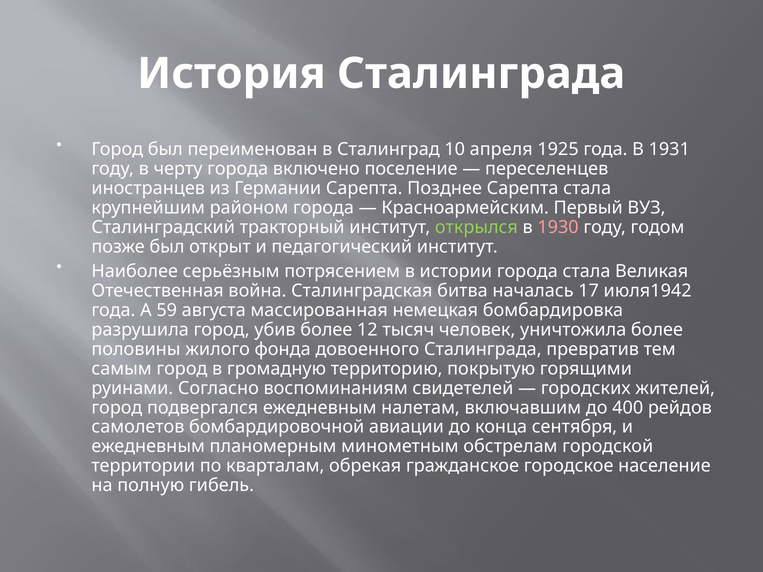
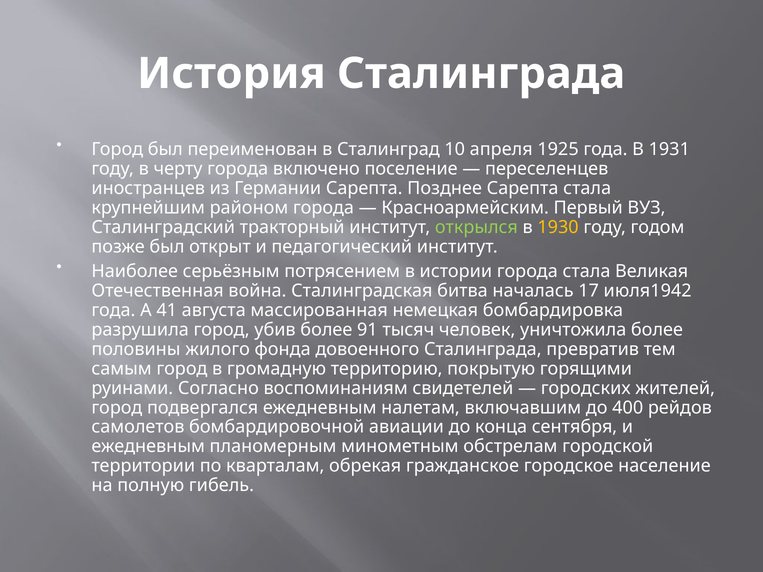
1930 colour: pink -> yellow (558, 227)
59: 59 -> 41 (167, 310)
12: 12 -> 91 (367, 330)
